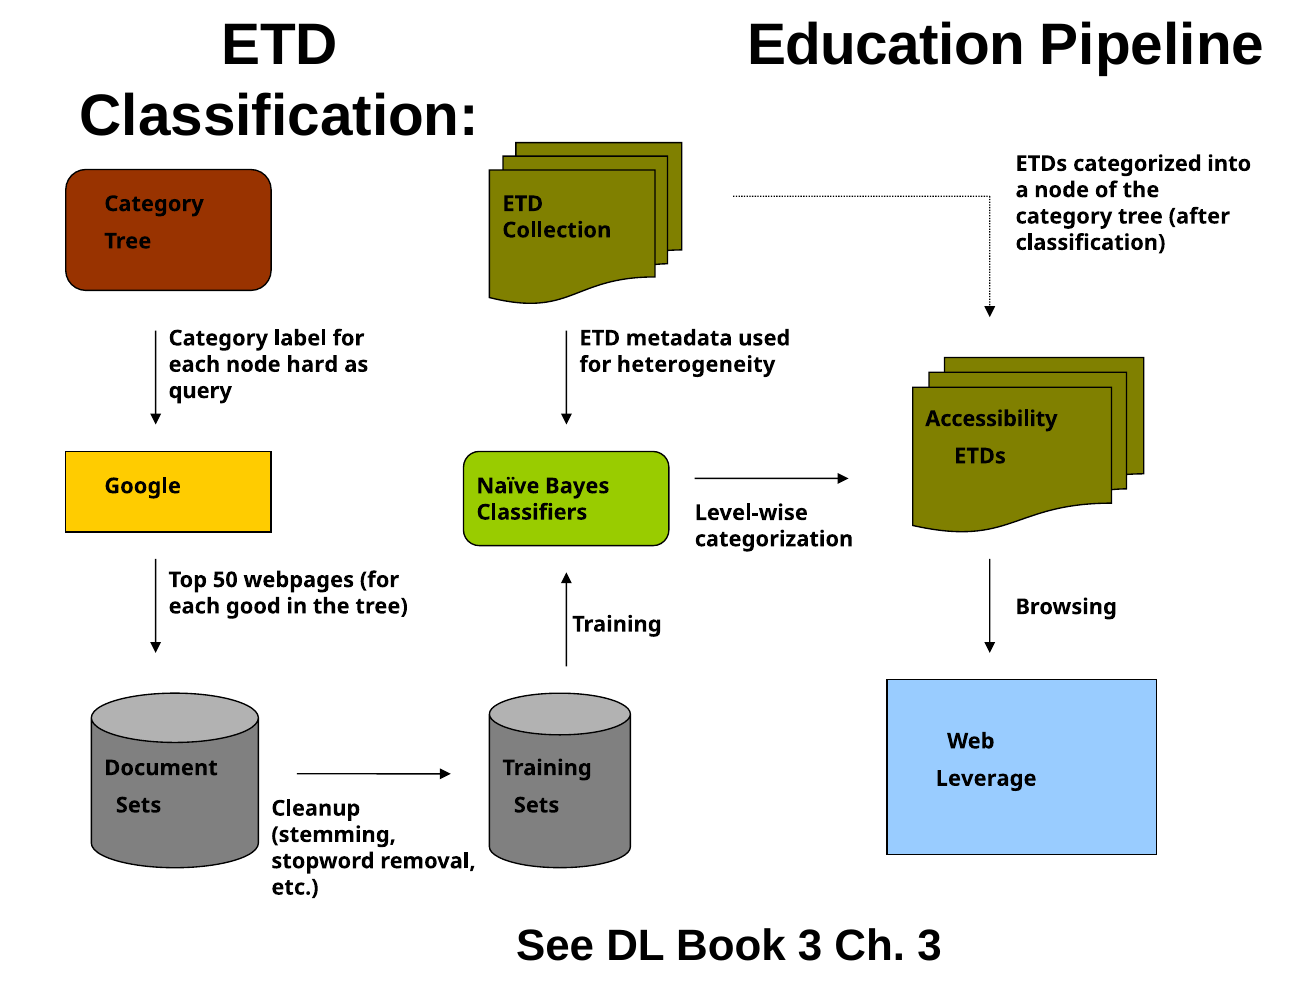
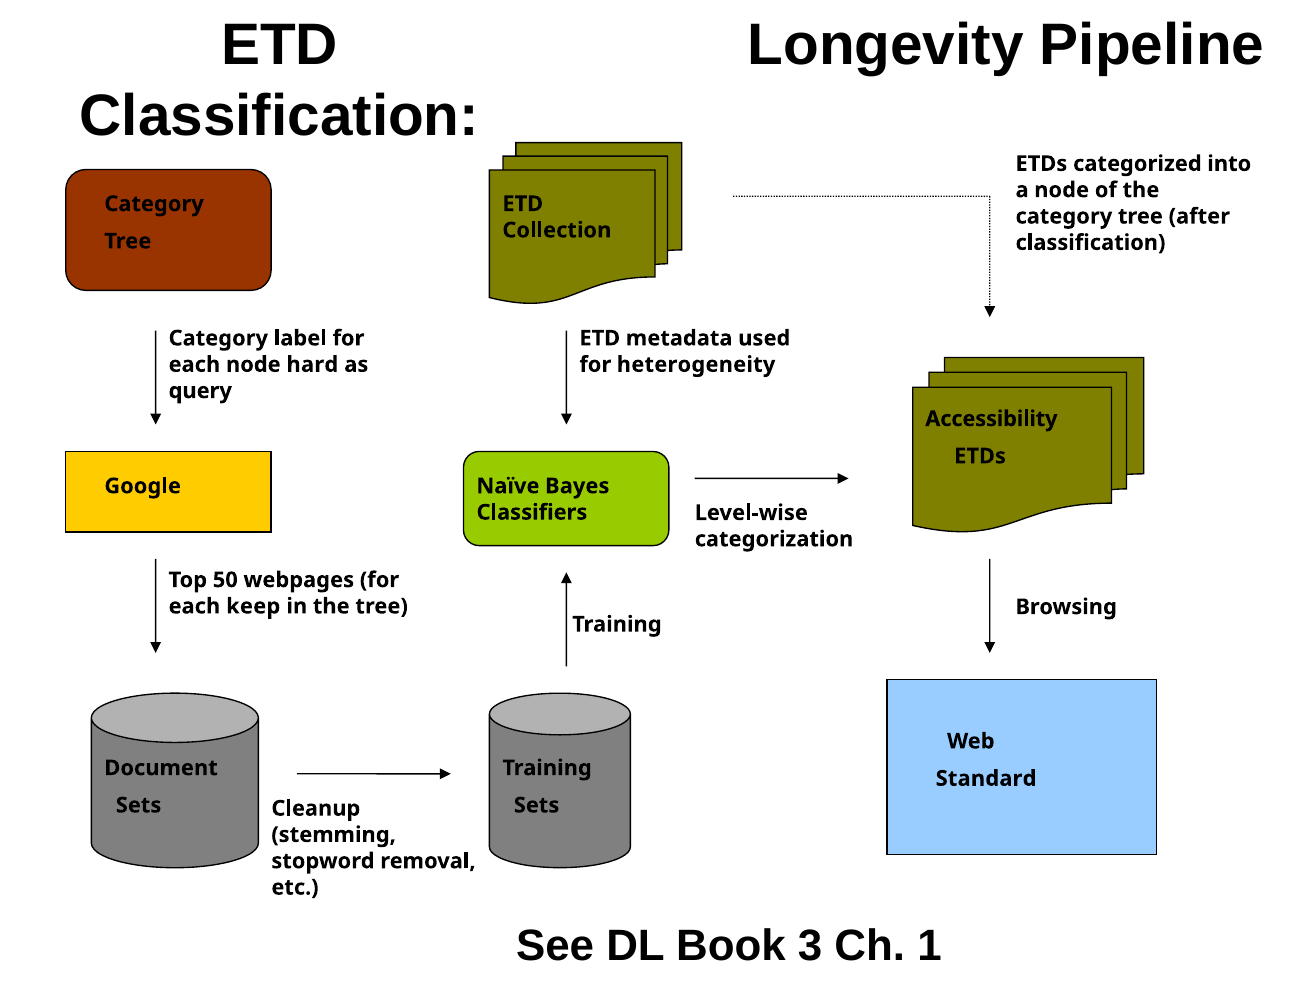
Education: Education -> Longevity (886, 46)
good: good -> keep (253, 606)
Leverage: Leverage -> Standard (986, 779)
Ch 3: 3 -> 1 (929, 946)
